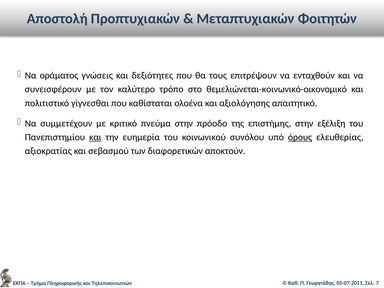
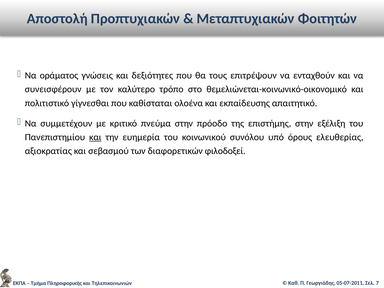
αξιολόγησης: αξιολόγησης -> εκπαίδευσης (245, 103)
όρους underline: present -> none (300, 137)
αποκτούν: αποκτούν -> φιλοδοξεί (225, 151)
